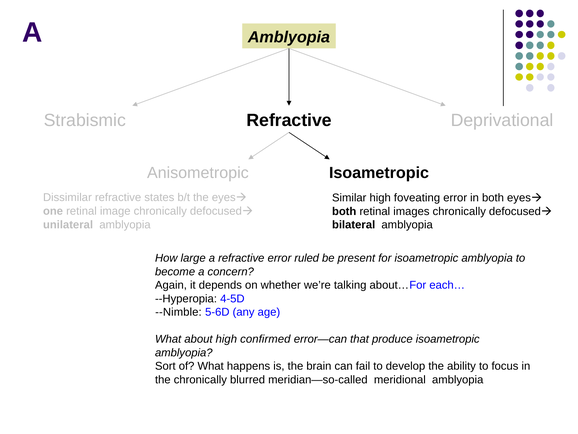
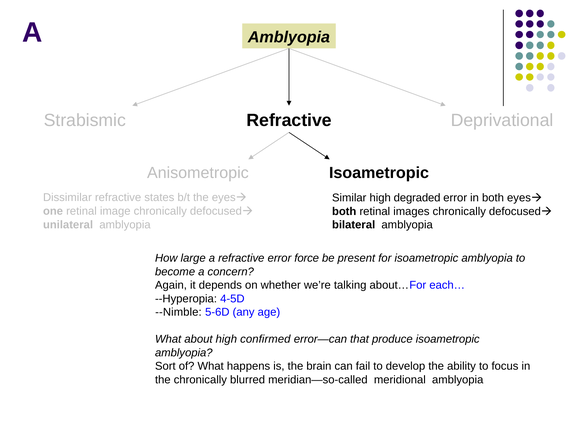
foveating: foveating -> degraded (417, 198)
ruled: ruled -> force (307, 258)
